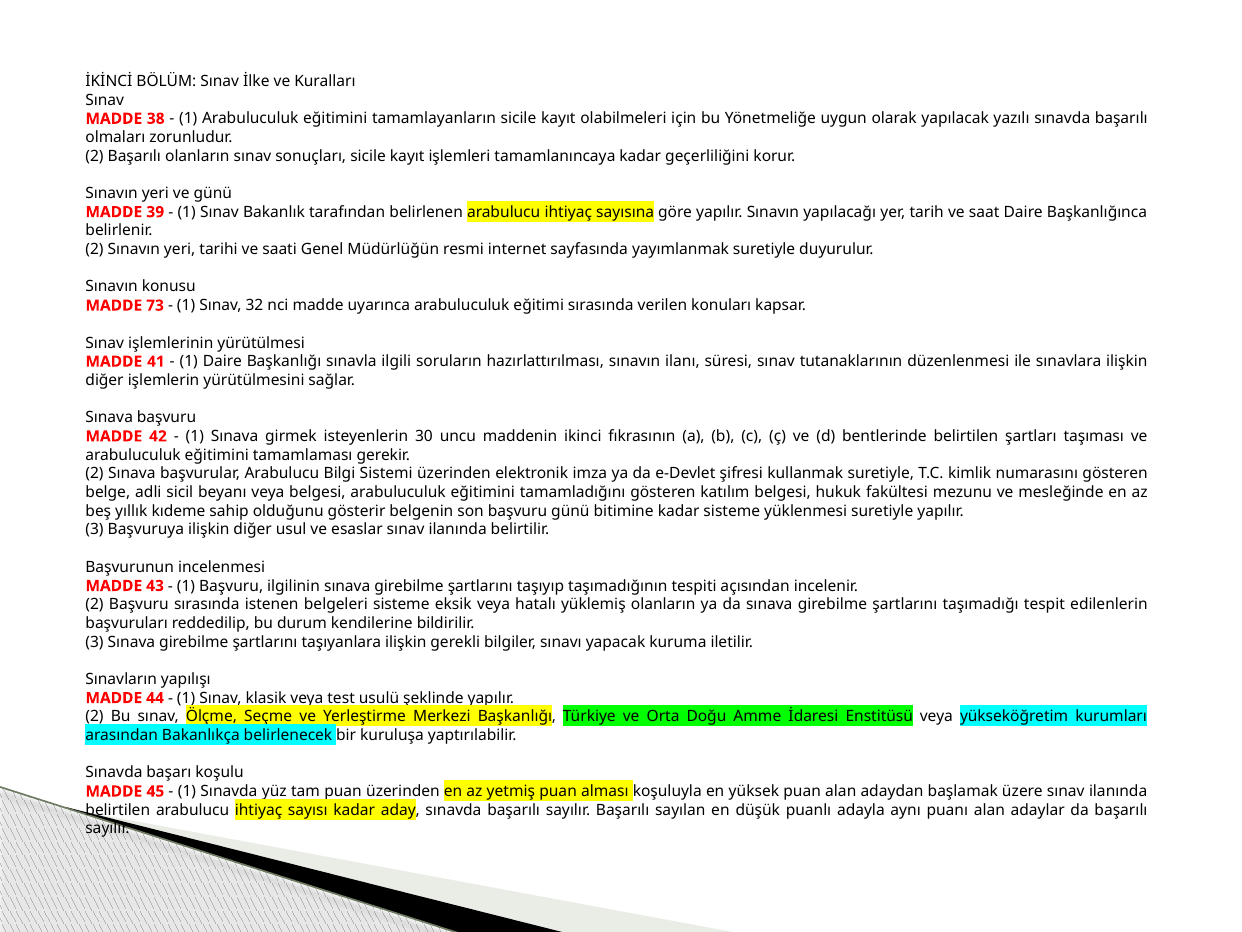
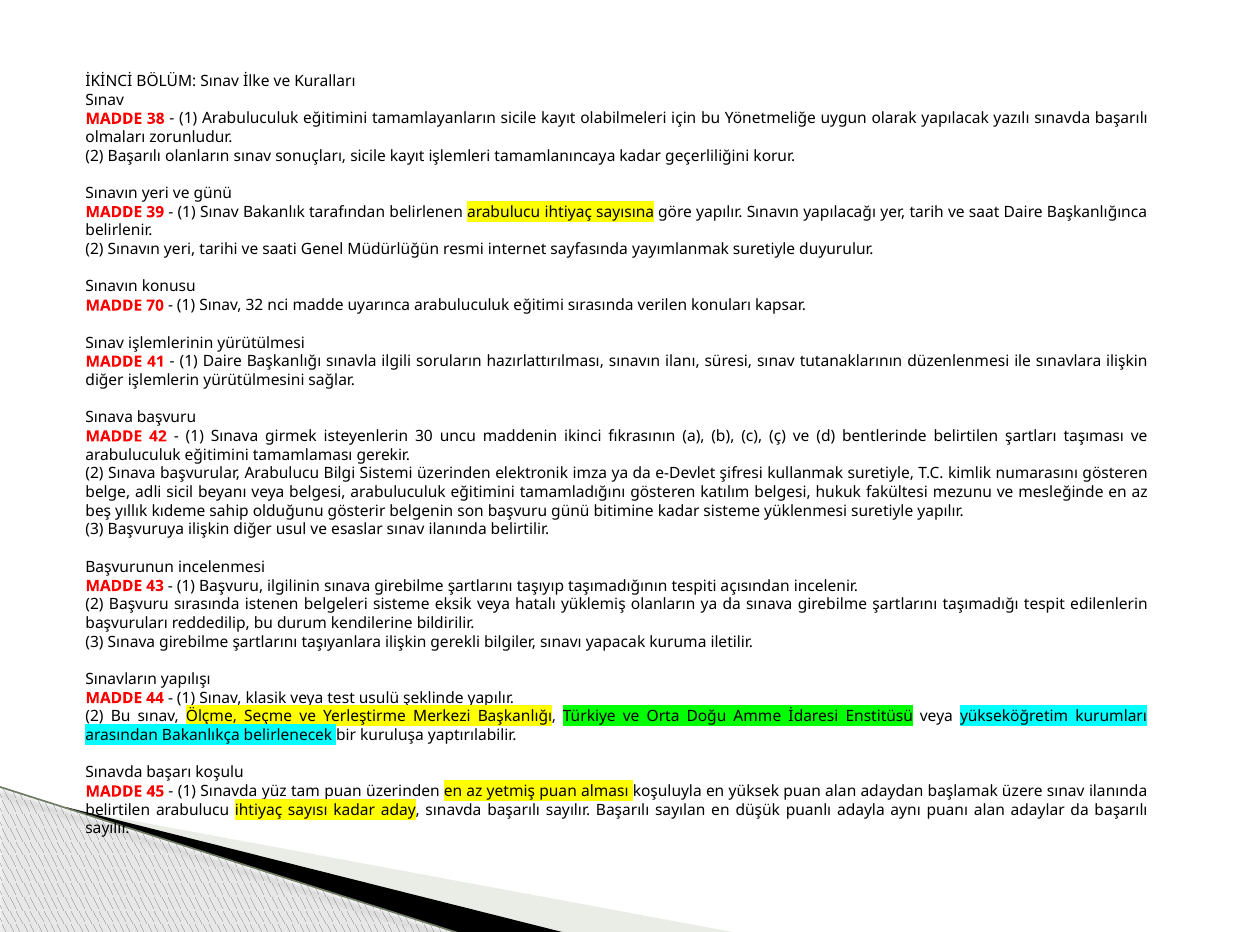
73: 73 -> 70 (155, 305)
